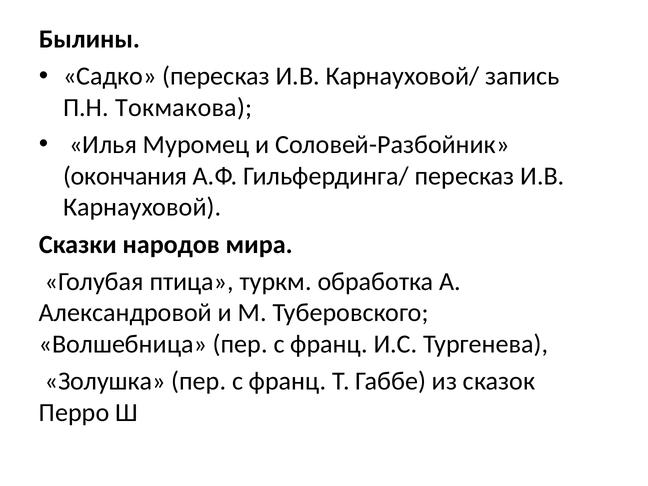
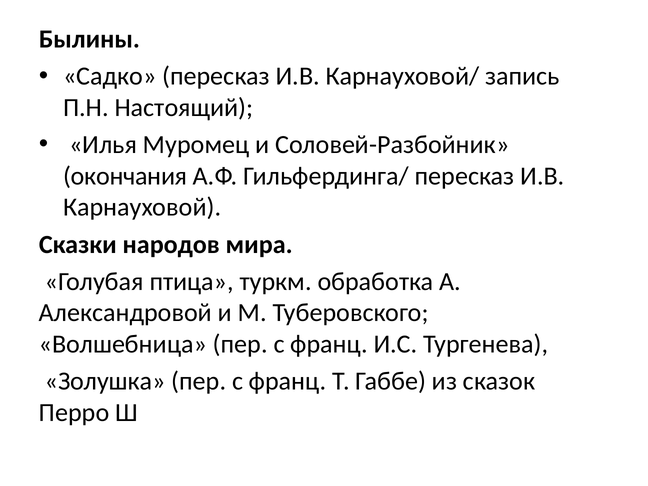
Токмакова: Токмакова -> Настоящий (184, 108)
